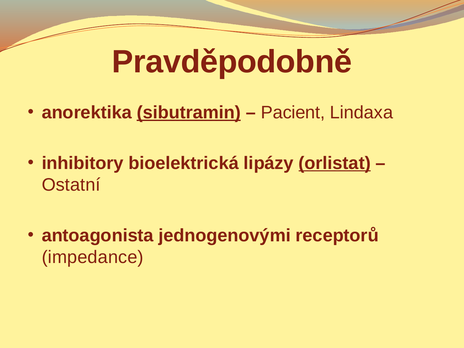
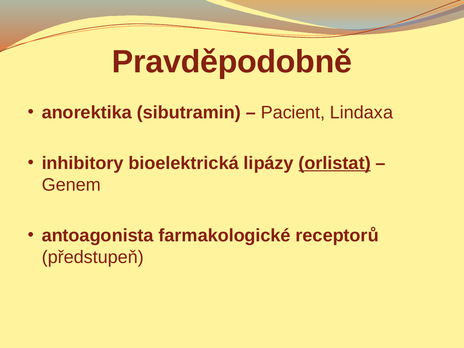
sibutramin underline: present -> none (189, 113)
Ostatní: Ostatní -> Genem (71, 185)
jednogenovými: jednogenovými -> farmakologické (225, 235)
impedance: impedance -> předstupeň (93, 257)
